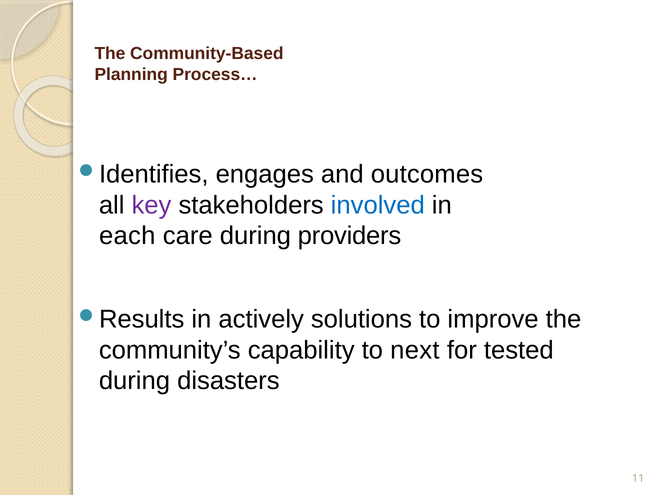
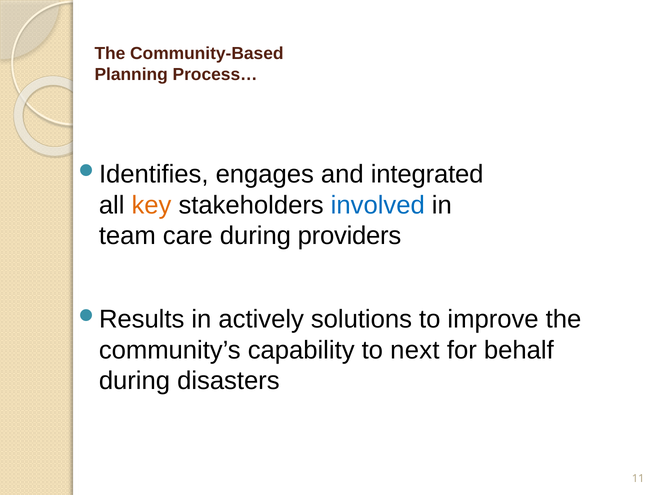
outcomes: outcomes -> integrated (427, 174)
key colour: purple -> orange (151, 205)
each: each -> team (127, 236)
tested: tested -> behalf (519, 350)
